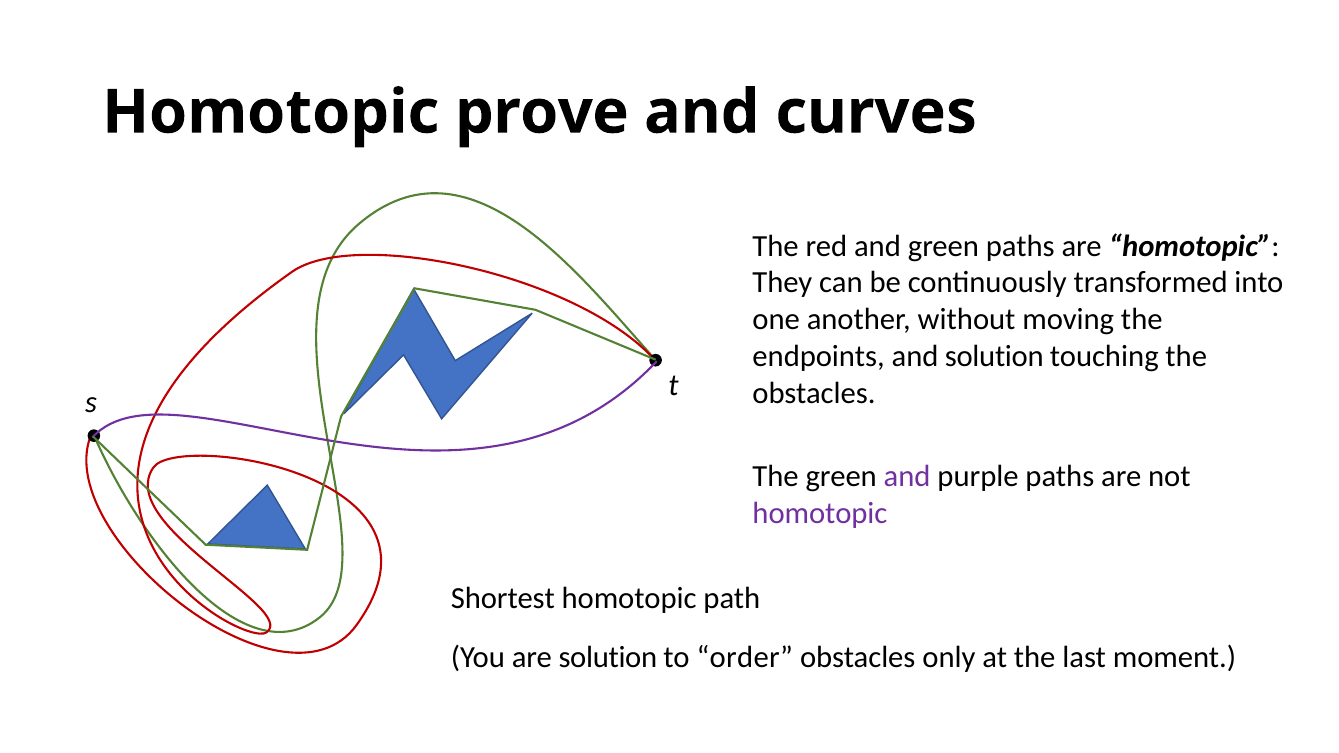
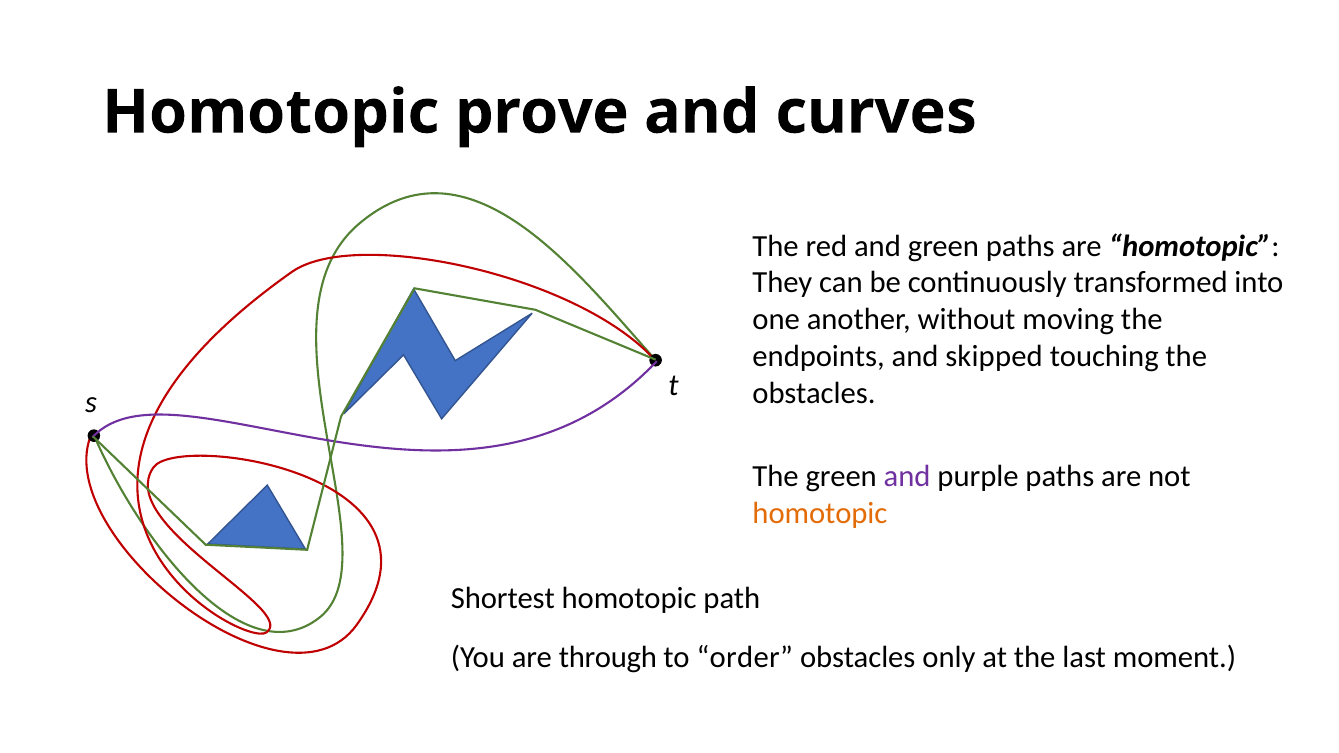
and solution: solution -> skipped (994, 356)
homotopic colour: purple -> orange (820, 513)
are solution: solution -> through (608, 658)
